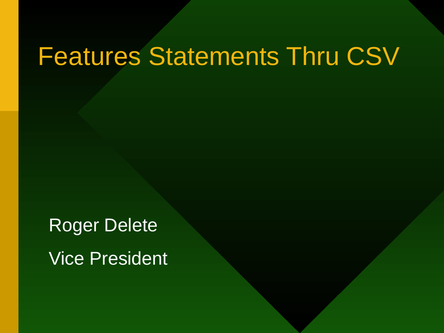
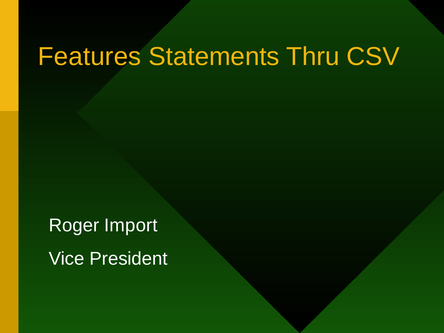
Delete: Delete -> Import (131, 226)
